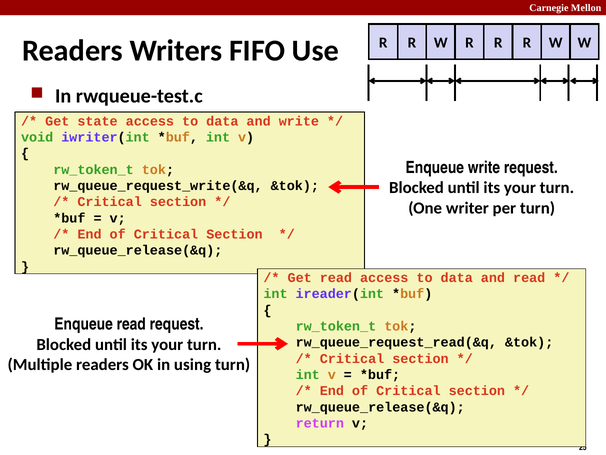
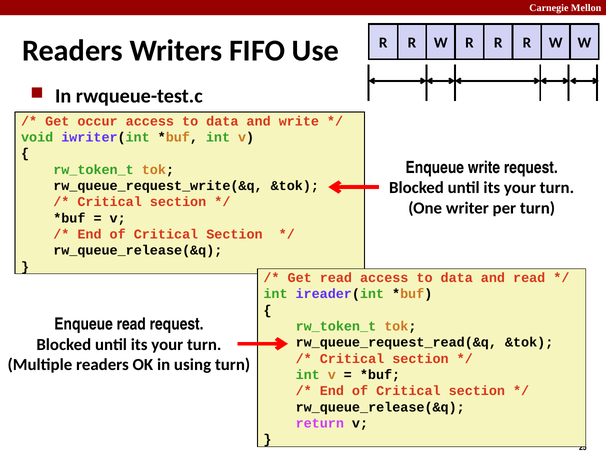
state: state -> occur (98, 121)
